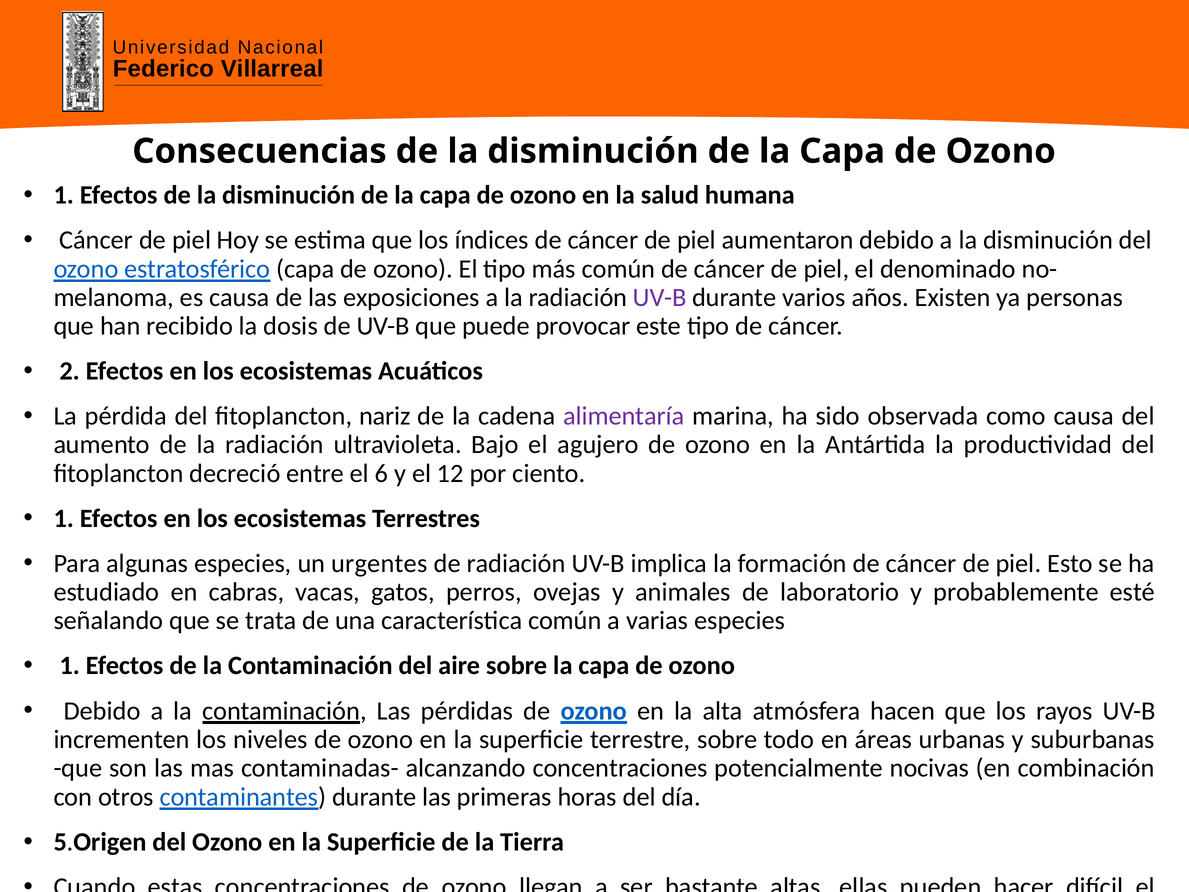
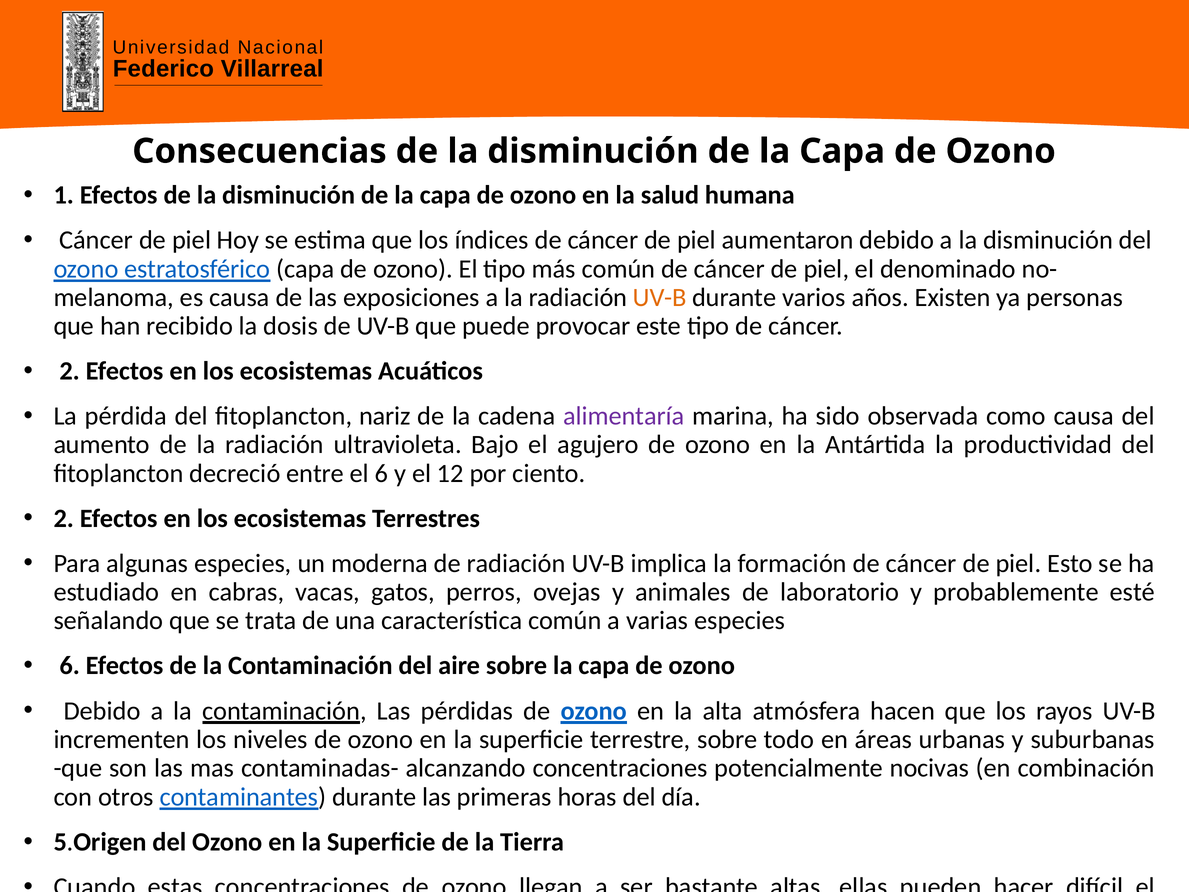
UV-B colour: purple -> orange (660, 298)
1: 1 -> 2 (64, 518)
urgentes: urgentes -> moderna (380, 563)
1: 1 -> 6 (70, 665)
